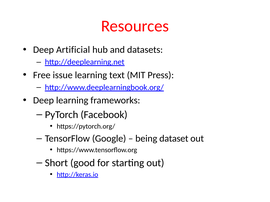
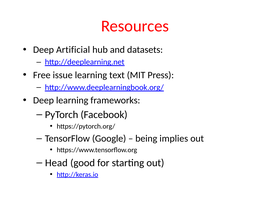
dataset: dataset -> implies (174, 139)
Short: Short -> Head (56, 163)
